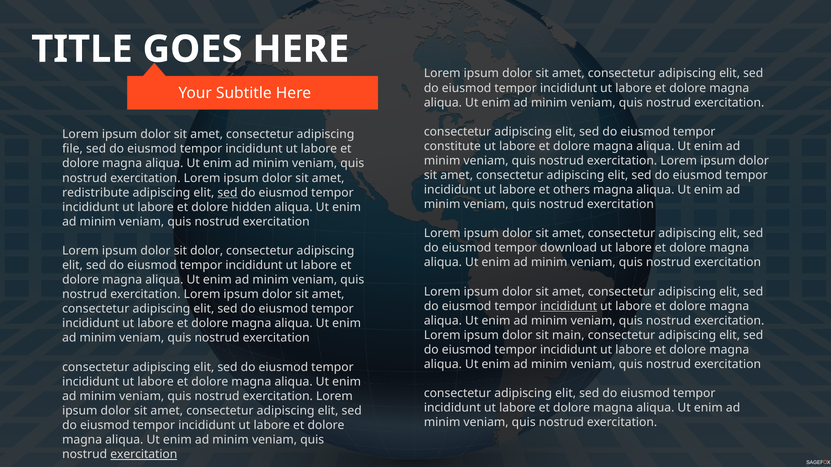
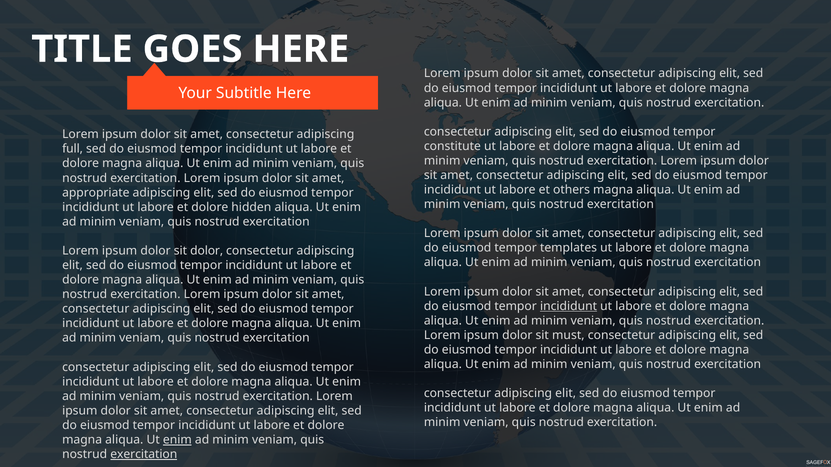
file: file -> full (73, 149)
redistribute: redistribute -> appropriate (96, 193)
sed underline: present -> none (227, 193)
download: download -> templates (569, 248)
main: main -> must (568, 335)
enim underline: none -> present (177, 440)
